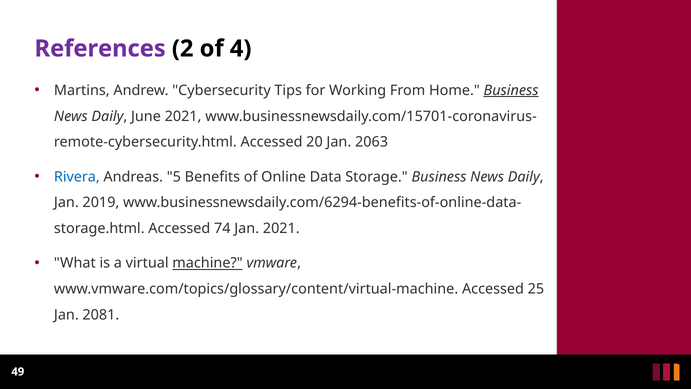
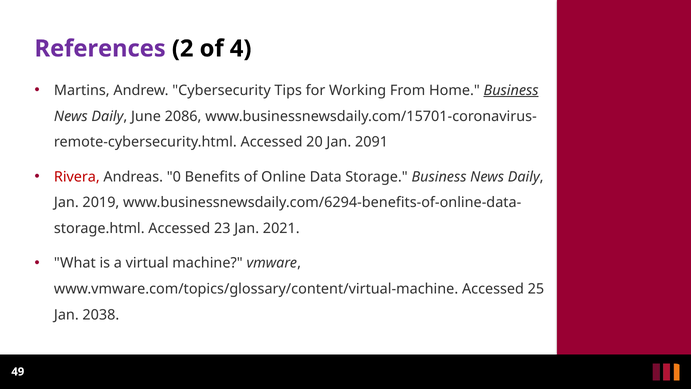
June 2021: 2021 -> 2086 (183, 116)
2063: 2063 -> 2091 (372, 142)
Rivera colour: blue -> red (77, 177)
5: 5 -> 0 (174, 177)
74: 74 -> 23 (222, 228)
machine underline: present -> none (208, 263)
2081: 2081 -> 2038 (101, 315)
